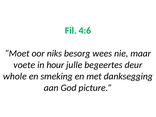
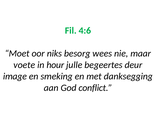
whole: whole -> image (15, 76)
picture: picture -> conflict (95, 88)
